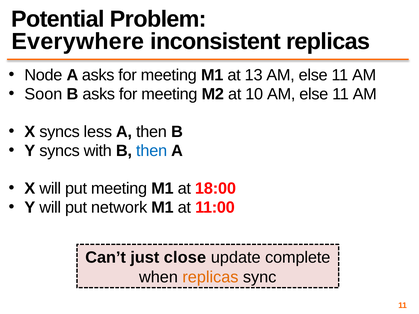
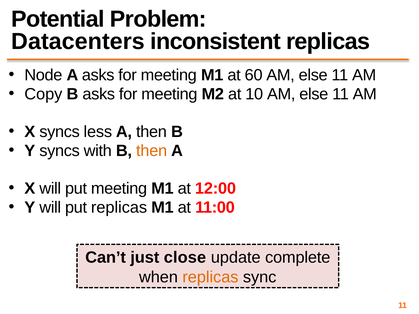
Everywhere: Everywhere -> Datacenters (78, 42)
13: 13 -> 60 (254, 75)
Soon: Soon -> Copy (43, 94)
then colour: blue -> orange (152, 151)
18:00: 18:00 -> 12:00 (216, 189)
put network: network -> replicas (119, 208)
